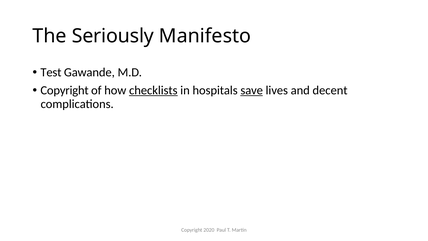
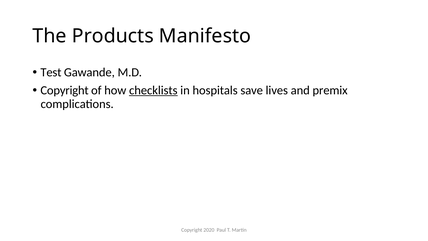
Seriously: Seriously -> Products (113, 36)
save underline: present -> none (252, 90)
decent: decent -> premix (330, 90)
